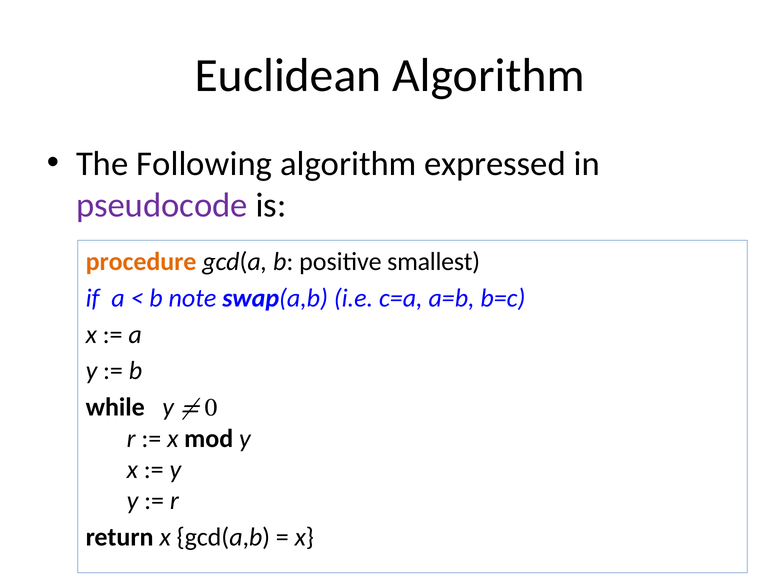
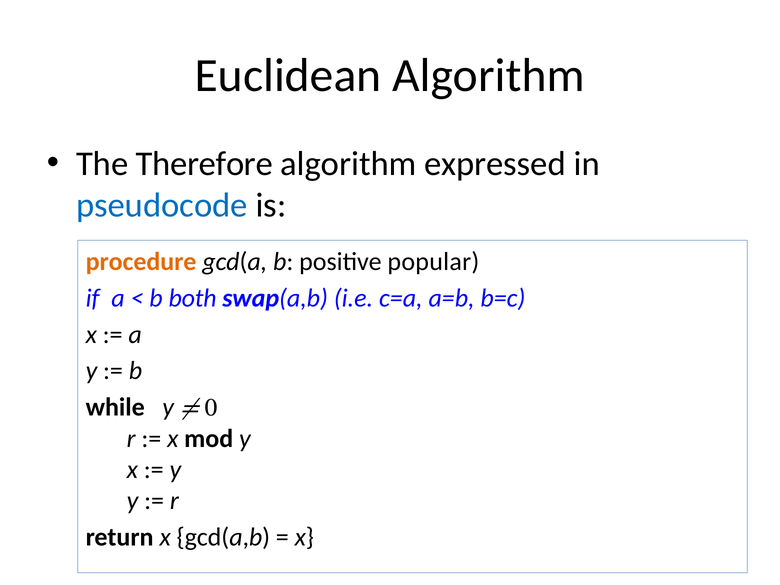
Following: Following -> Therefore (204, 164)
pseudocode colour: purple -> blue (162, 205)
smallest: smallest -> popular (433, 262)
note: note -> both (193, 298)
